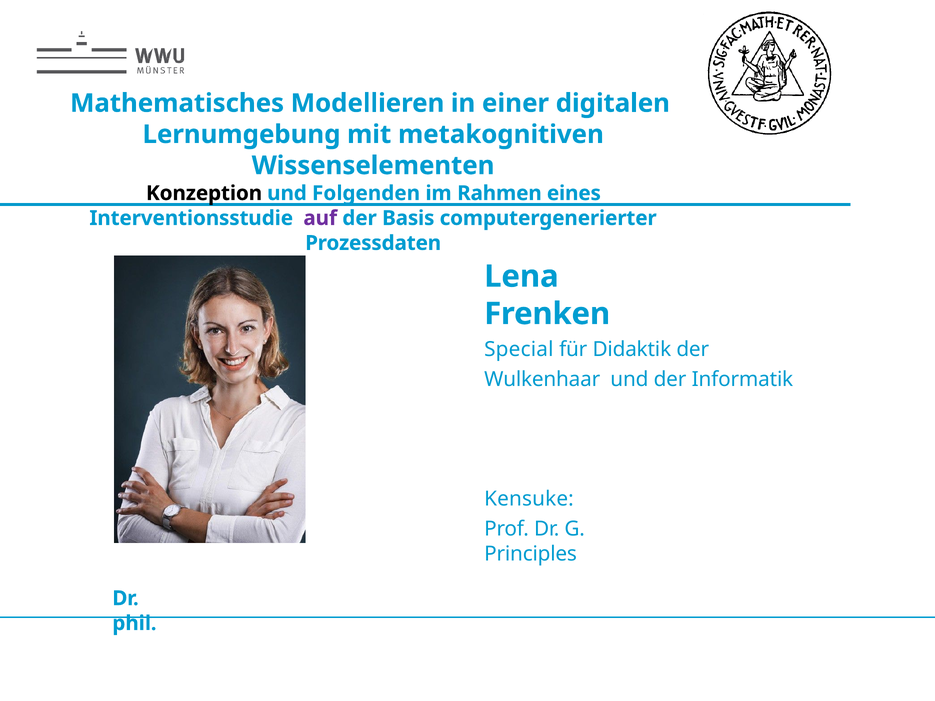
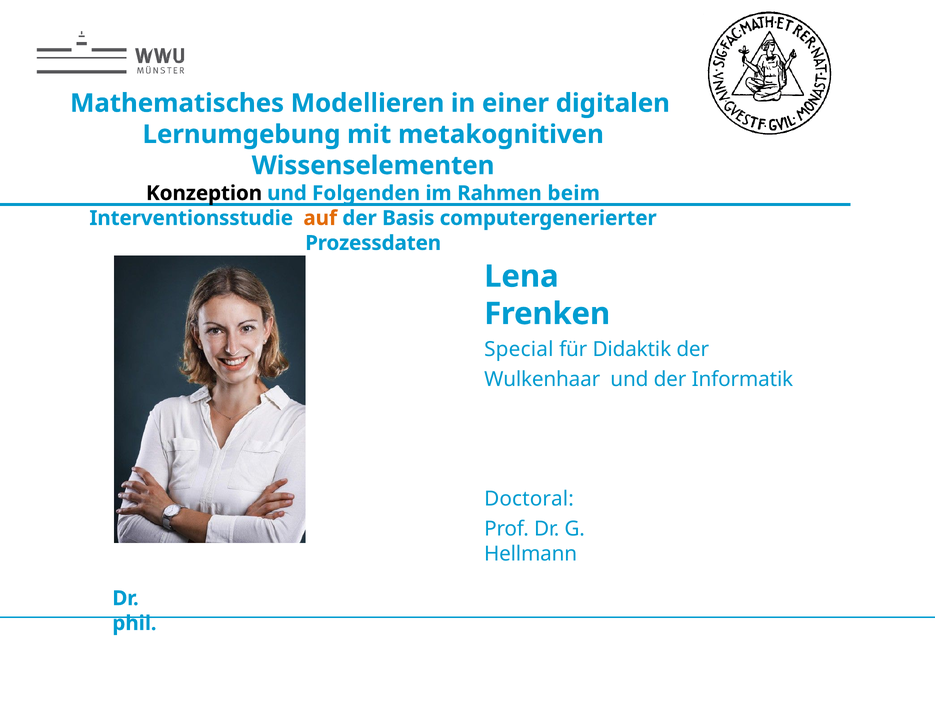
eines: eines -> beim (574, 193)
auf colour: purple -> orange (320, 218)
Kensuke: Kensuke -> Doctoral (529, 499)
Principles: Principles -> Hellmann (531, 554)
